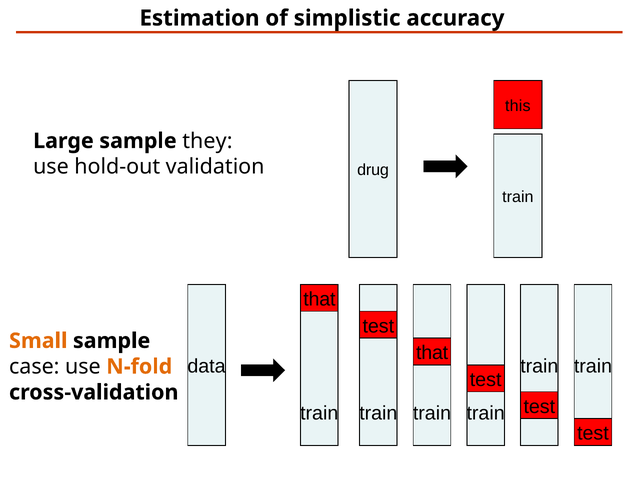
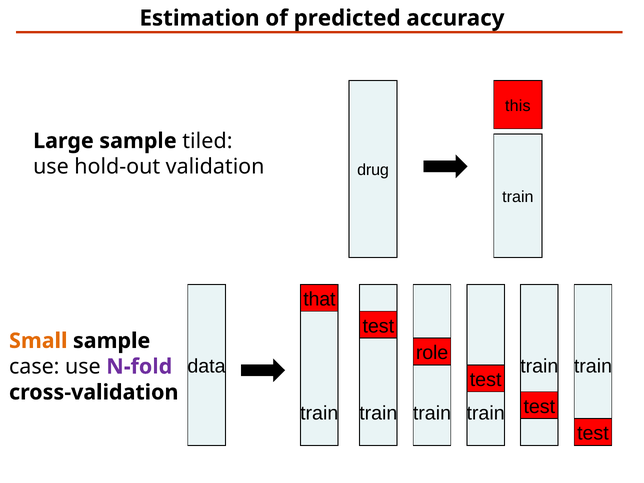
simplistic: simplistic -> predicted (347, 18)
they: they -> tiled (207, 141)
that: that -> role (432, 353)
N-fold colour: orange -> purple (139, 367)
